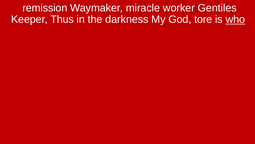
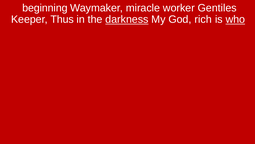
remission: remission -> beginning (45, 8)
darkness underline: none -> present (127, 19)
tore: tore -> rich (203, 19)
